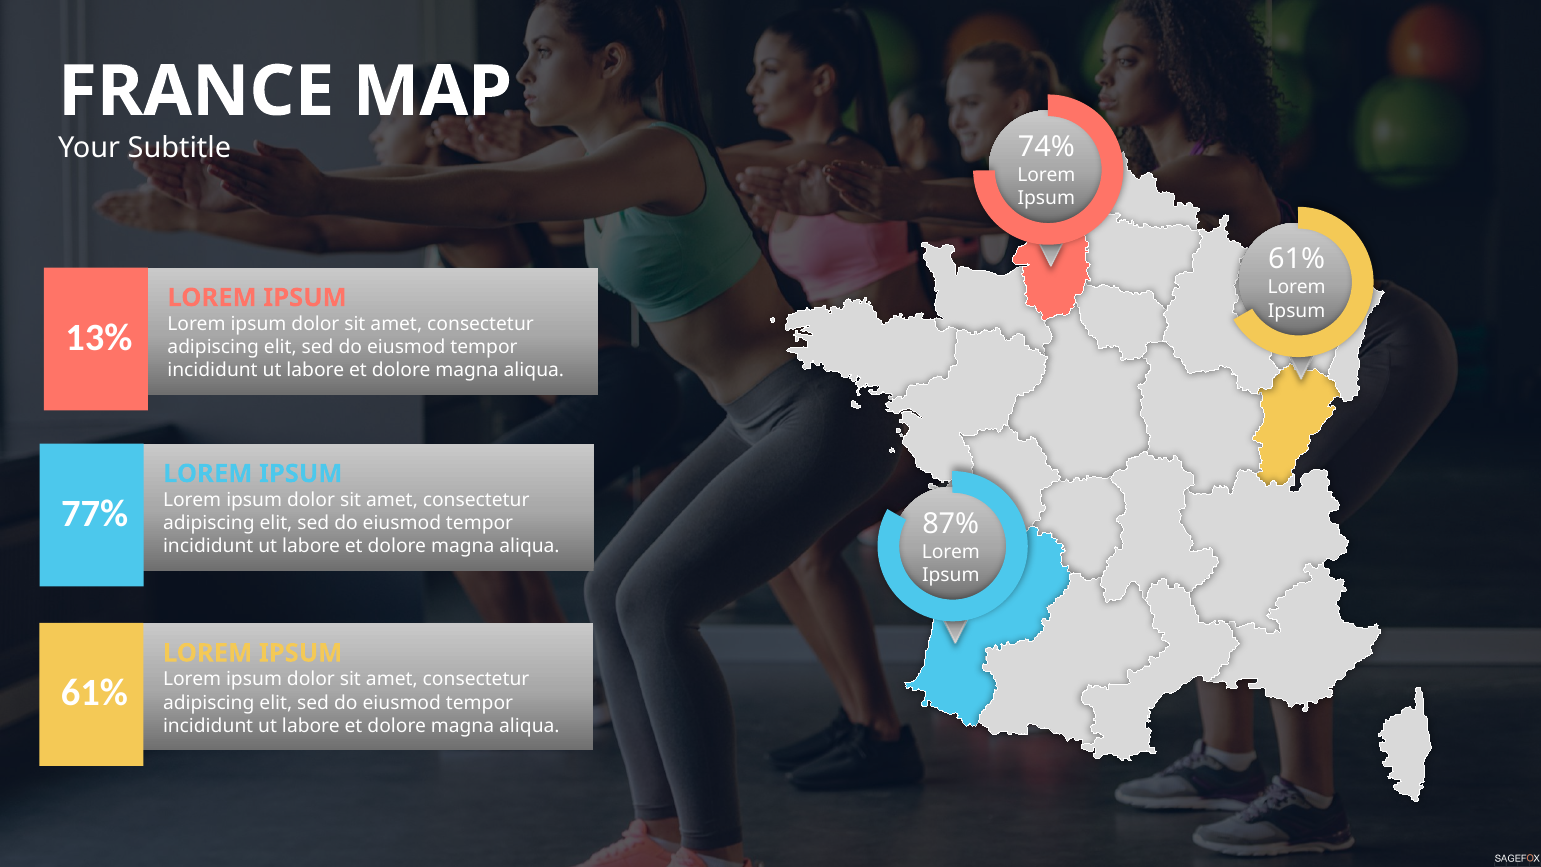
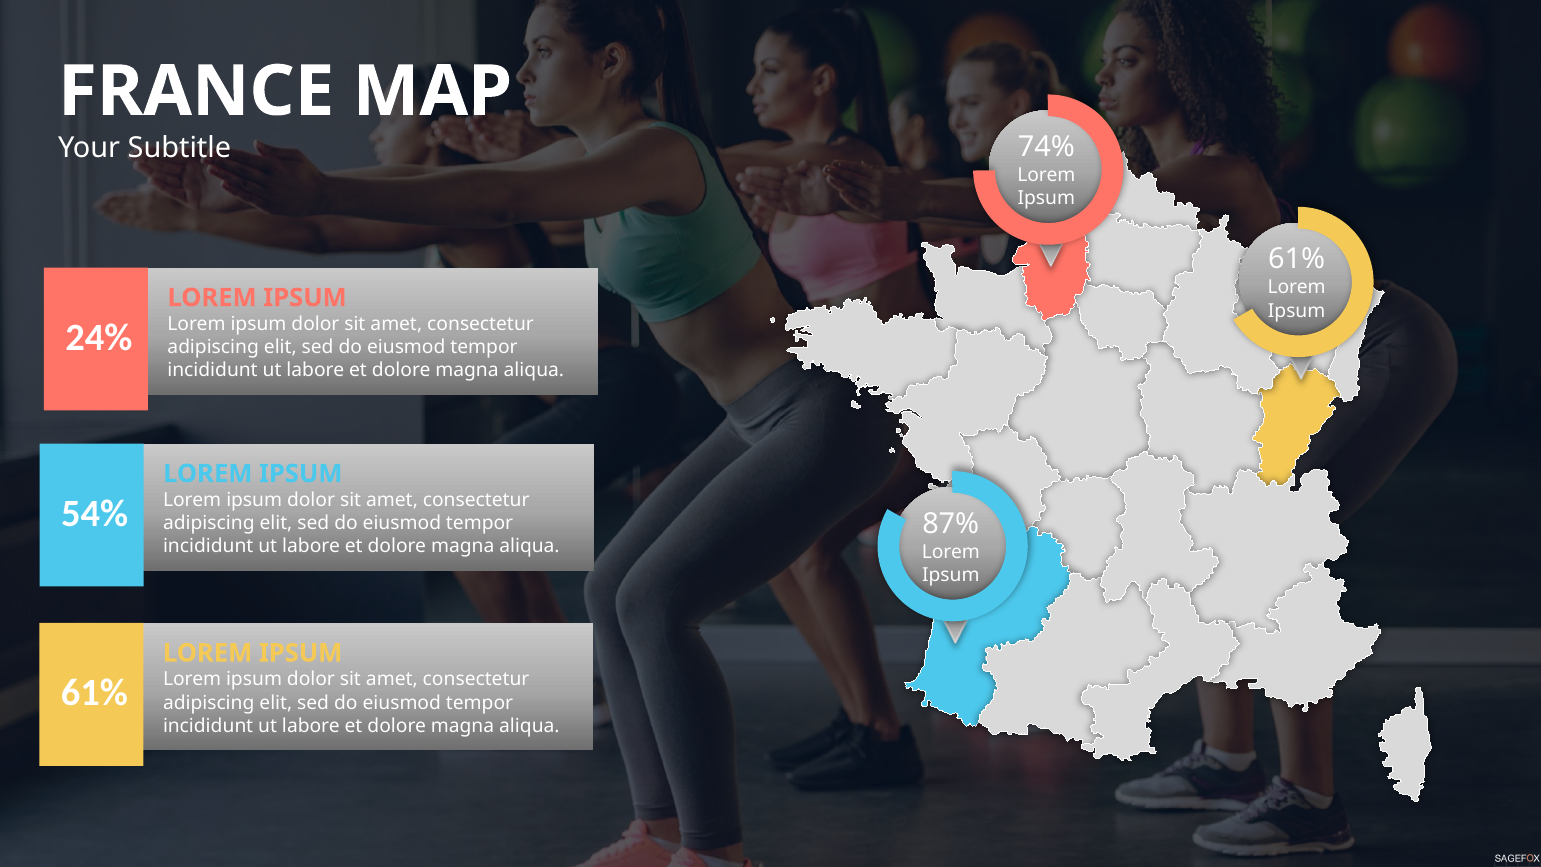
13%: 13% -> 24% (99, 338)
77%: 77% -> 54% (95, 514)
